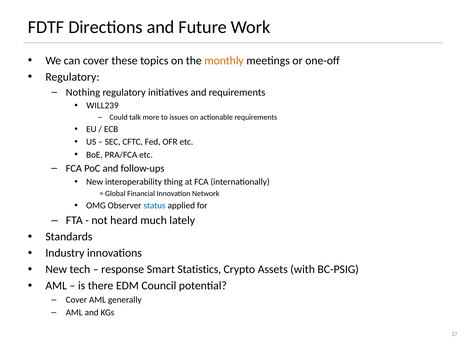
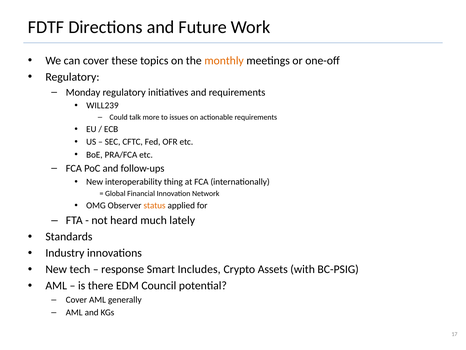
Nothing: Nothing -> Monday (83, 92)
status colour: blue -> orange (155, 205)
Statistics: Statistics -> Includes (199, 269)
